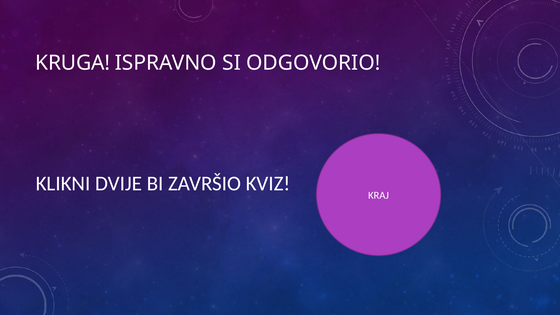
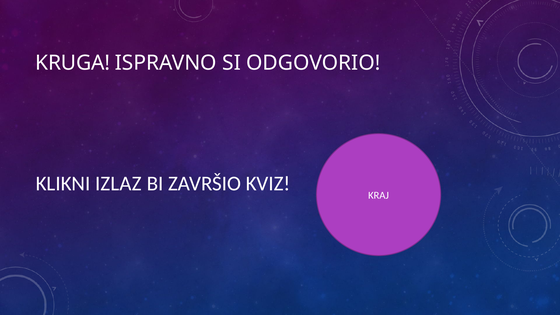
DVIJE: DVIJE -> IZLAZ (118, 184)
